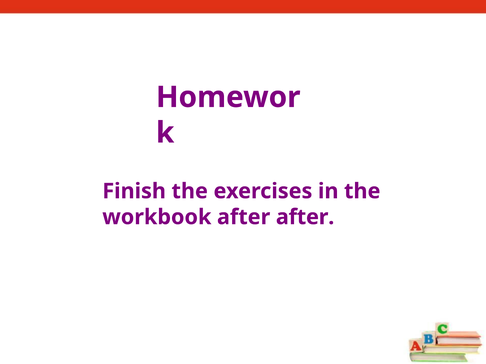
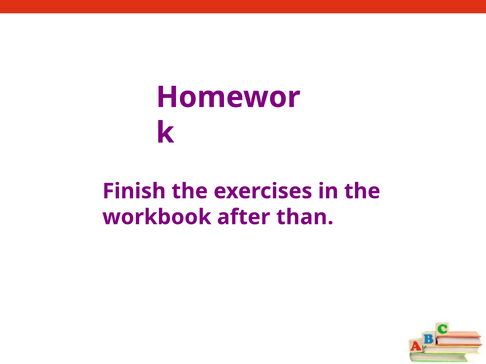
after after: after -> than (305, 217)
